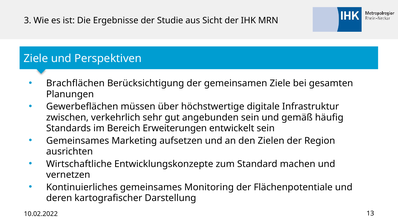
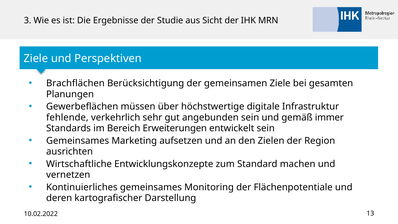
zwischen: zwischen -> fehlende (67, 117)
häufig: häufig -> immer (329, 117)
